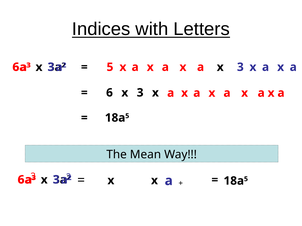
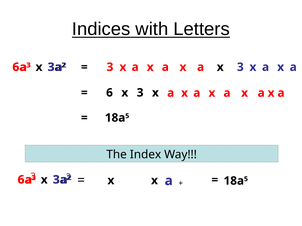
5: 5 -> 3 (110, 67)
Mean: Mean -> Index (145, 155)
